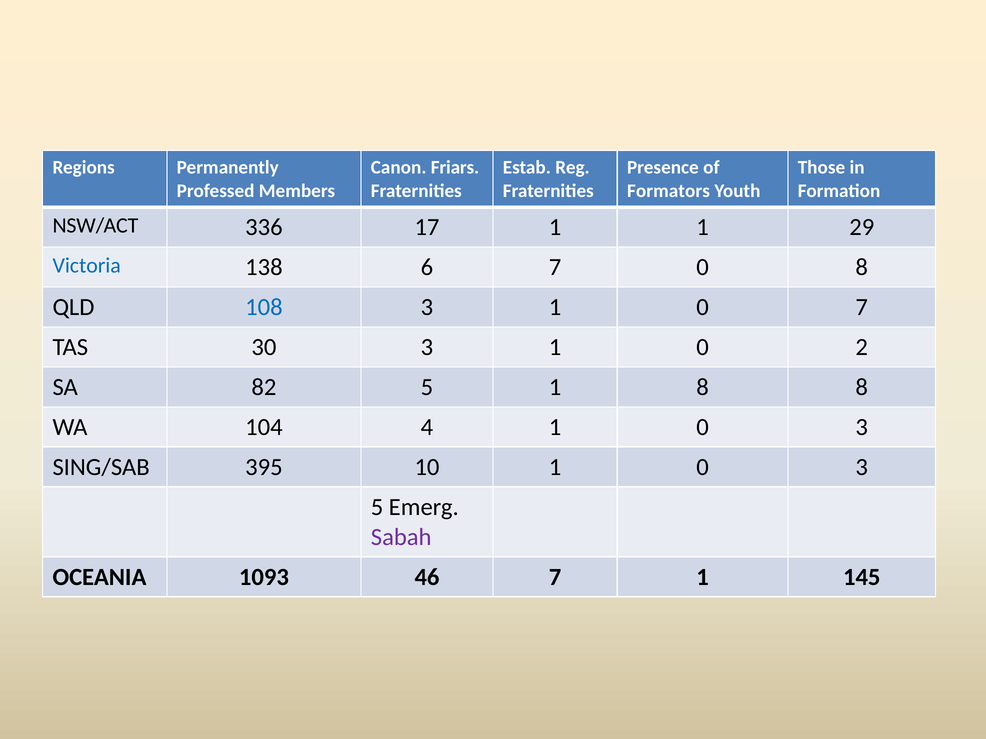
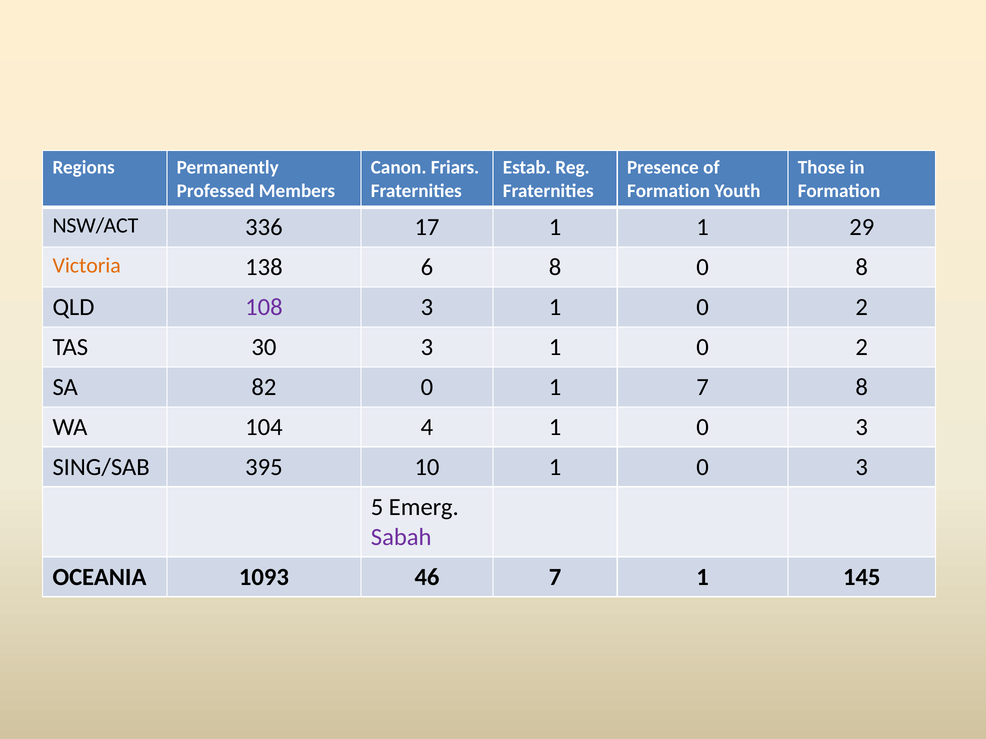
Formators: Formators -> Formation (669, 191)
Victoria colour: blue -> orange (87, 266)
6 7: 7 -> 8 (555, 267)
108 colour: blue -> purple (264, 307)
7: 7 -> 2 (862, 307)
82 5: 5 -> 0 (427, 387)
1 8: 8 -> 7 (703, 387)
